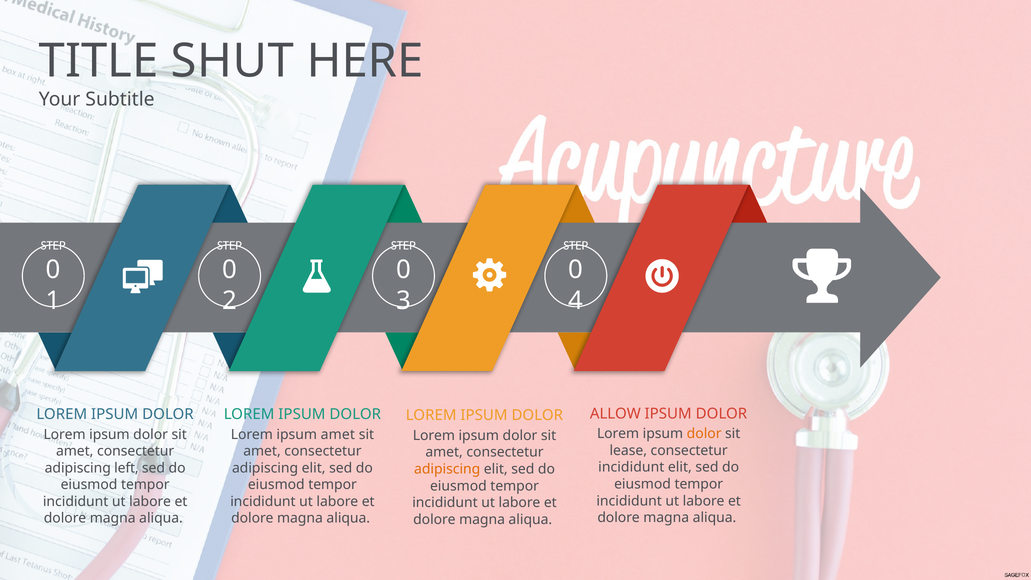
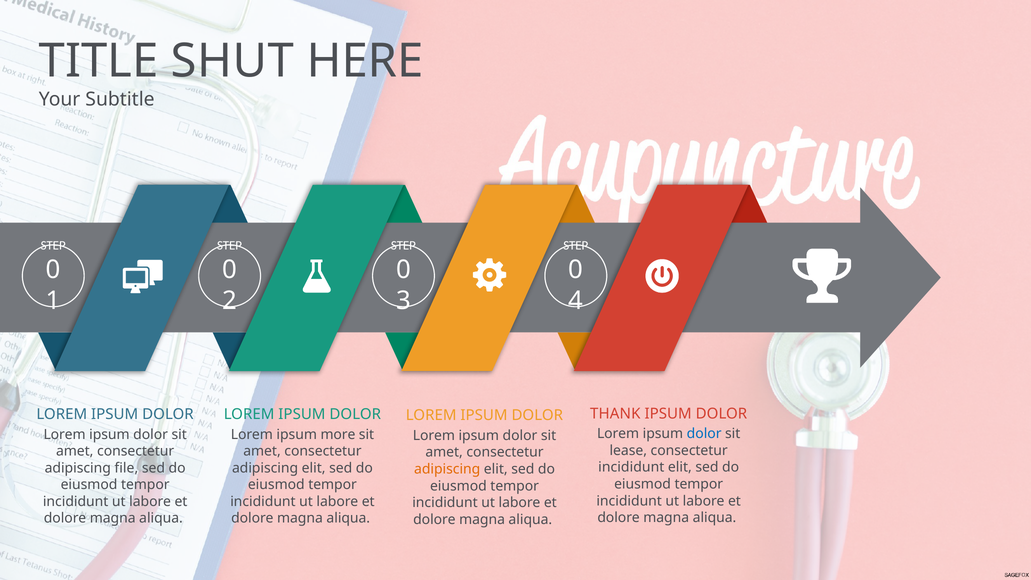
ALLOW: ALLOW -> THANK (615, 414)
dolor colour: orange -> blue (704, 434)
ipsum amet: amet -> more (338, 434)
left: left -> file (126, 468)
